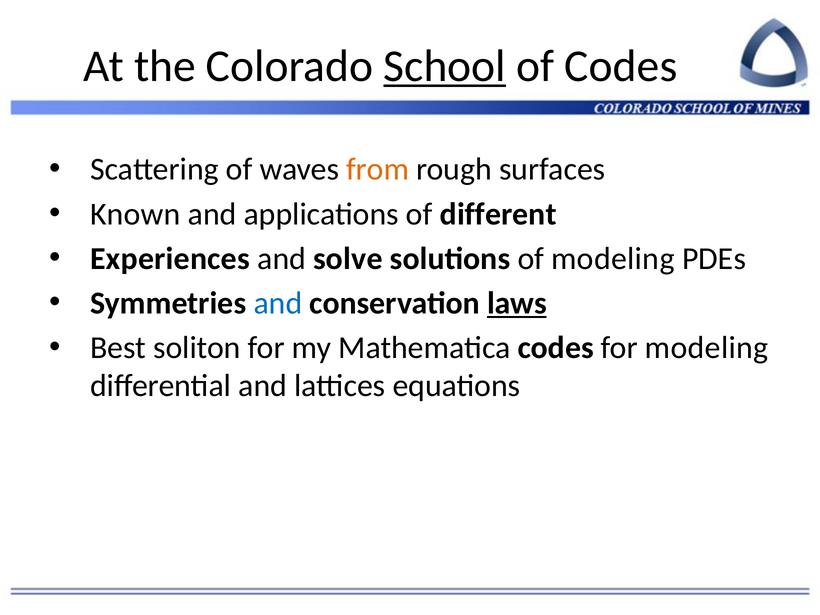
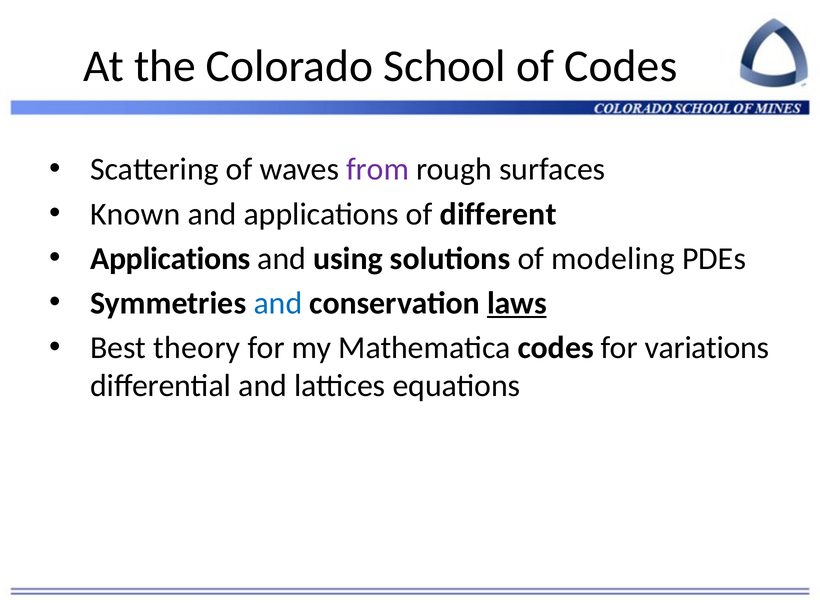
School underline: present -> none (445, 66)
from colour: orange -> purple (378, 169)
Experiences: Experiences -> Applications (170, 259)
solve: solve -> using (348, 259)
soliton: soliton -> theory (197, 348)
for modeling: modeling -> variations (707, 348)
